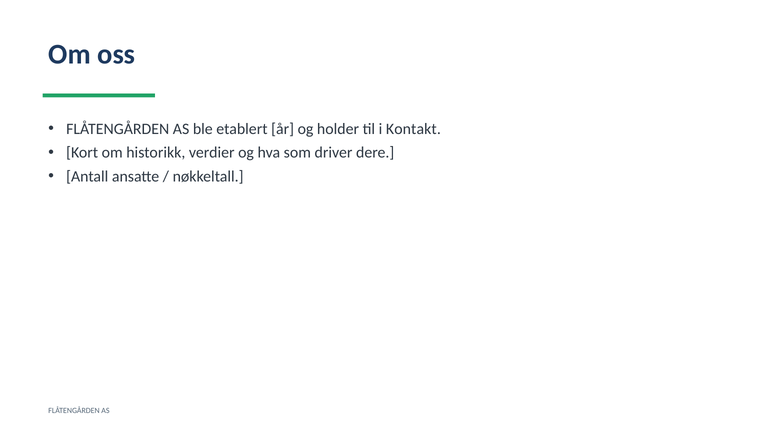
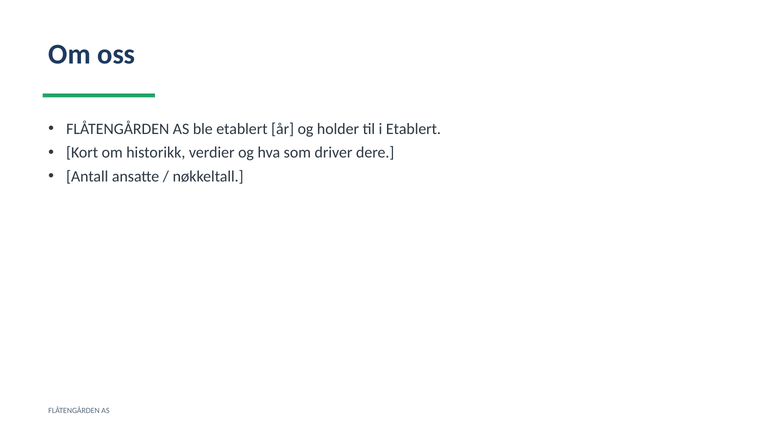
i Kontakt: Kontakt -> Etablert (413, 129)
